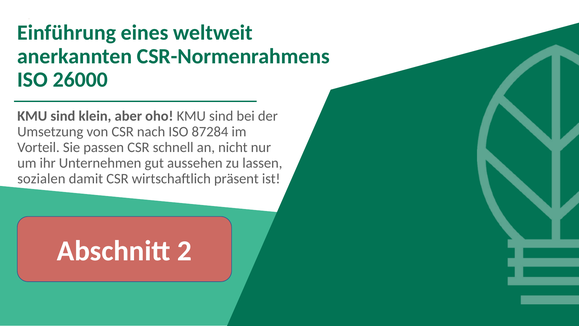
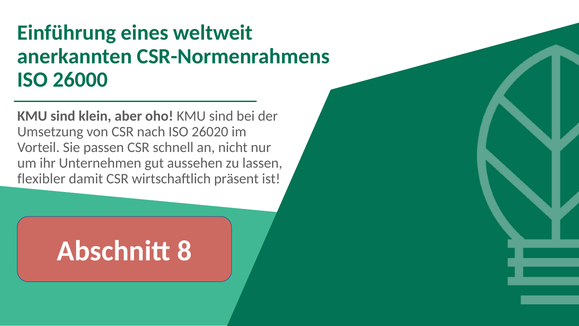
87284: 87284 -> 26020 (210, 132)
sozialen: sozialen -> flexibler (41, 179)
2: 2 -> 8 (184, 251)
